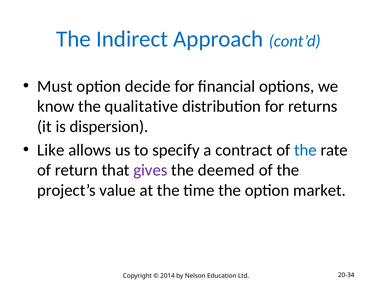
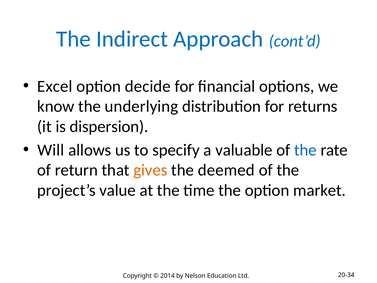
Must: Must -> Excel (55, 86)
qualitative: qualitative -> underlying (141, 106)
Like: Like -> Will (51, 150)
contract: contract -> valuable (244, 150)
gives colour: purple -> orange (150, 170)
